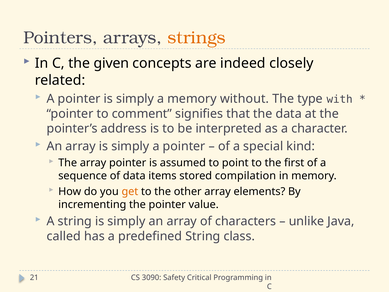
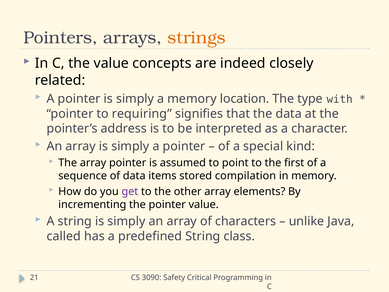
the given: given -> value (111, 63)
without: without -> location (245, 99)
comment: comment -> requiring (142, 114)
get colour: orange -> purple (130, 191)
